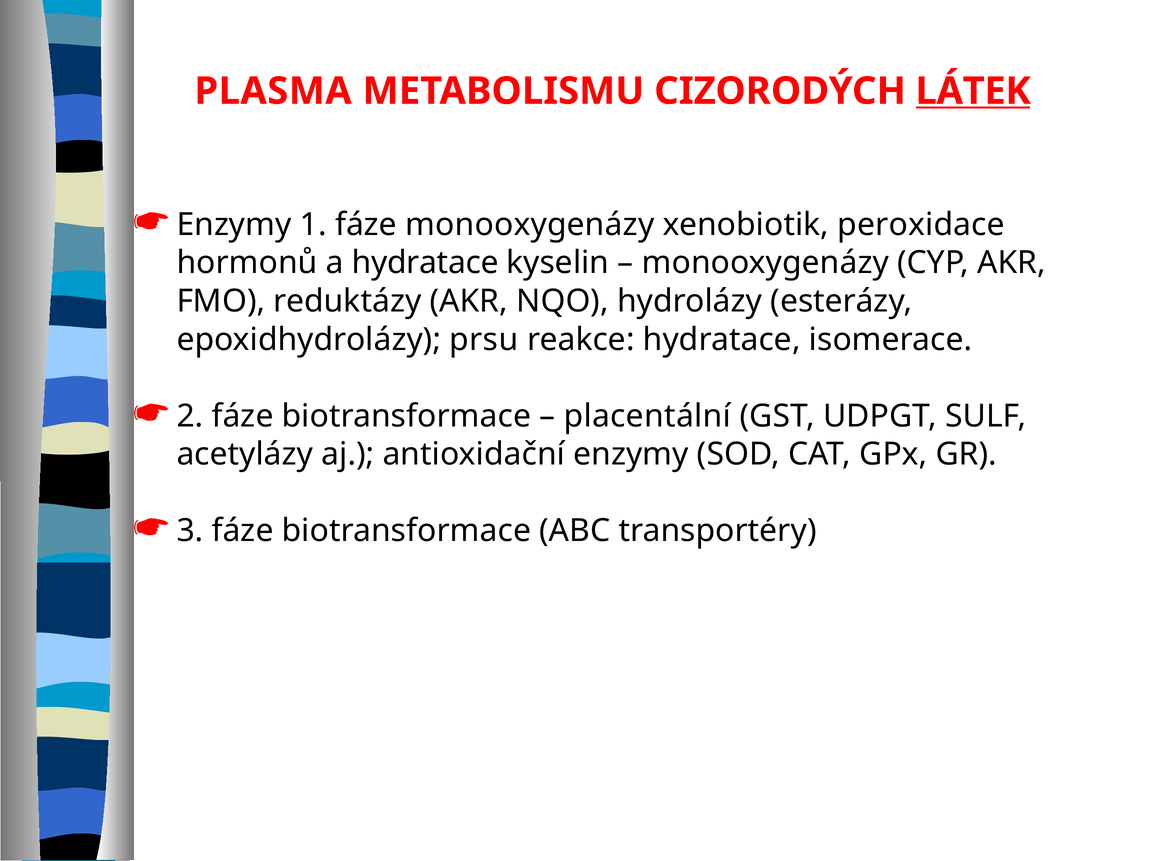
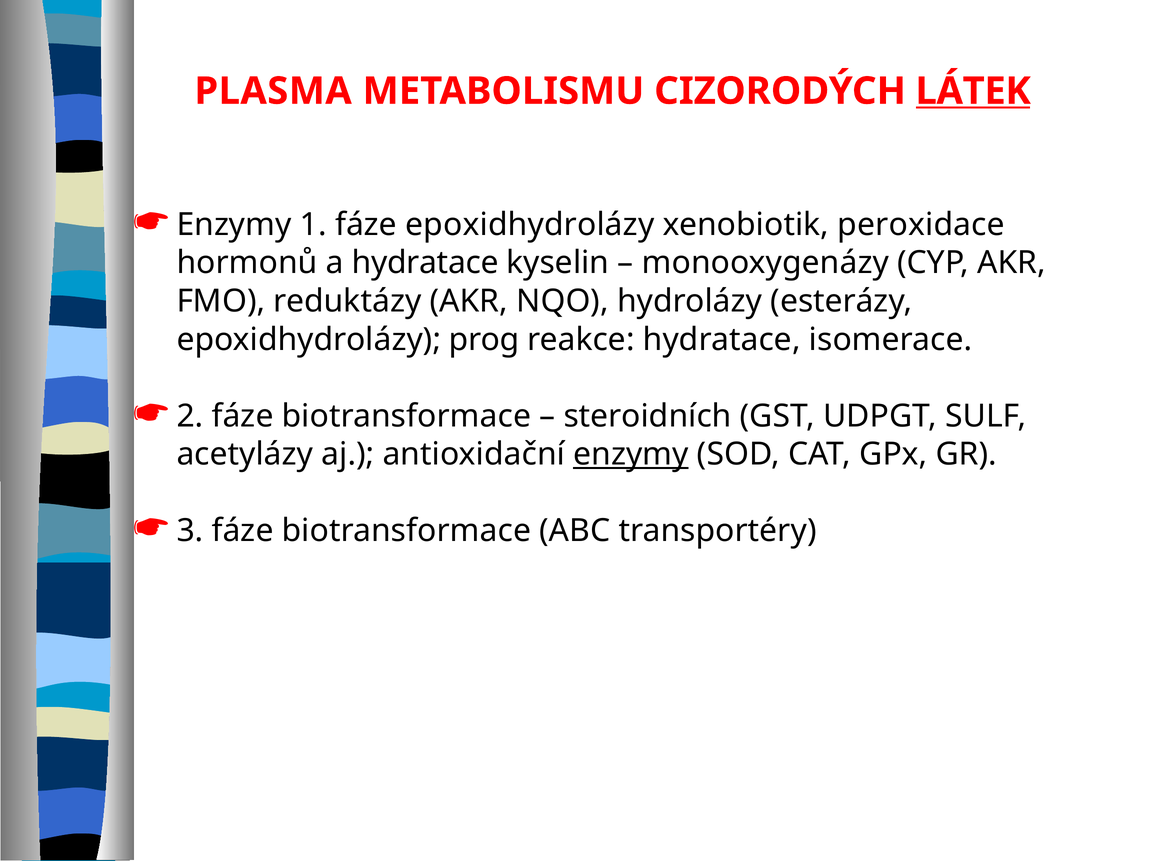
fáze monooxygenázy: monooxygenázy -> epoxidhydrolázy (530, 225)
prsu: prsu -> prog (484, 340)
placentální: placentální -> steroidních (648, 416)
enzymy underline: none -> present (631, 455)
